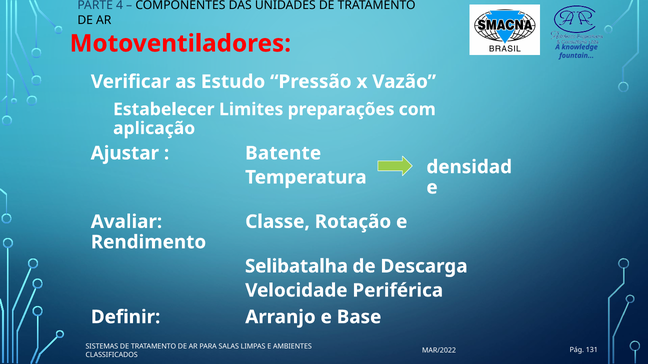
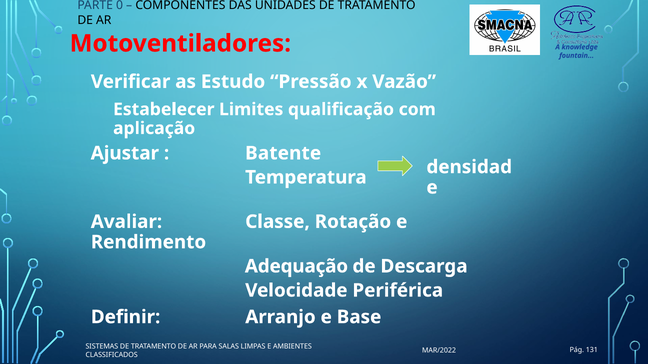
4: 4 -> 0 (120, 5)
preparações: preparações -> qualificação (341, 110)
Selibatalha: Selibatalha -> Adequação (296, 267)
